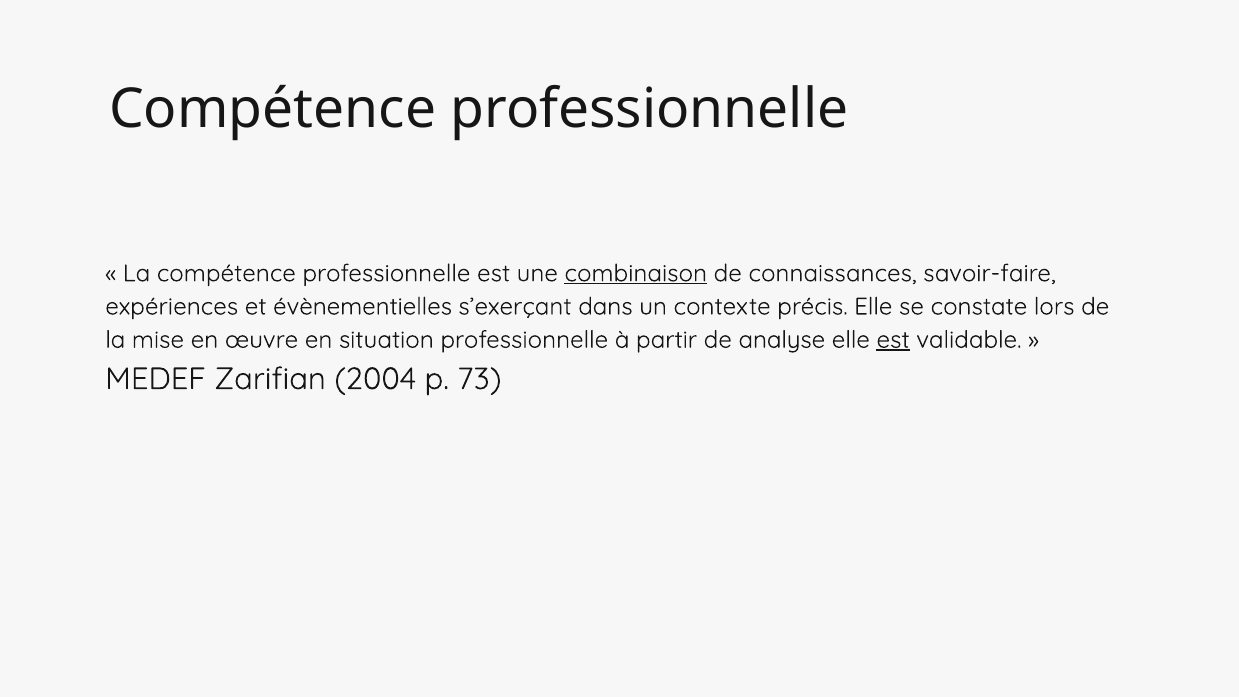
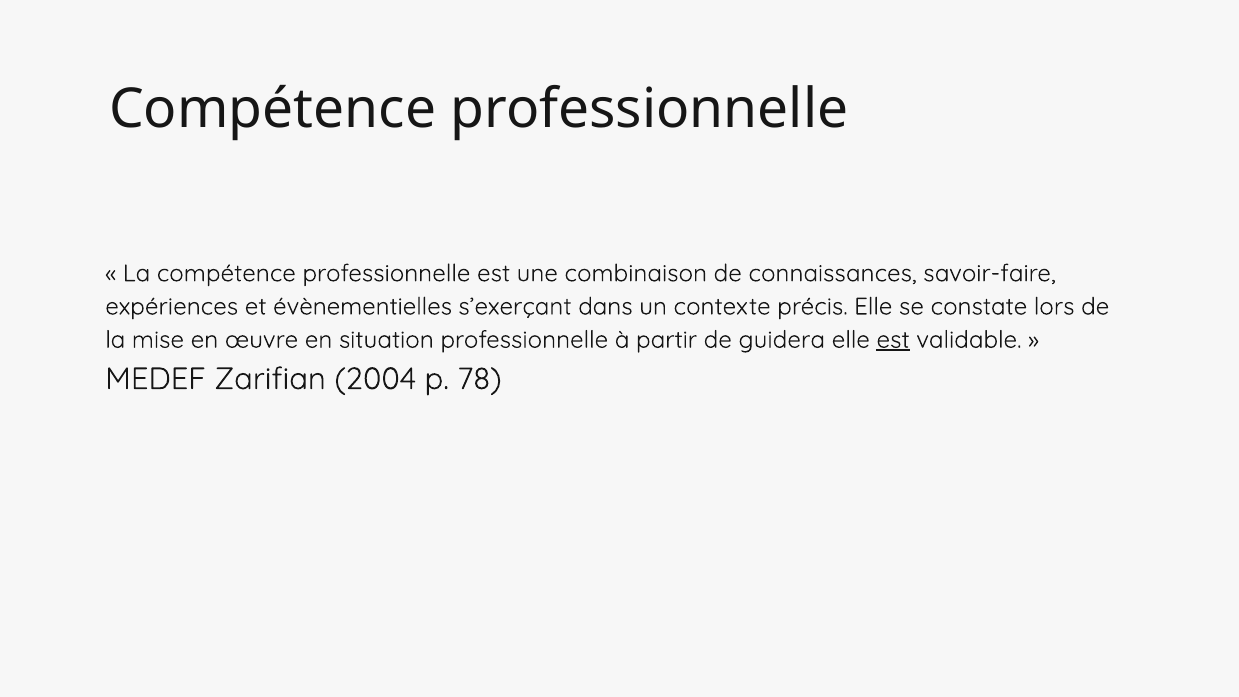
combinaison underline: present -> none (636, 273)
analyse: analyse -> guidera (782, 340)
73: 73 -> 78 (480, 379)
